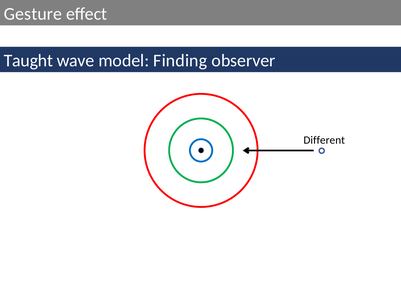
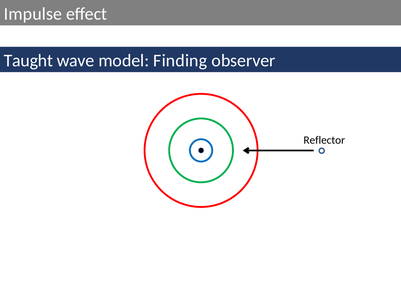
Gesture: Gesture -> Impulse (33, 14)
Different: Different -> Reflector (324, 140)
